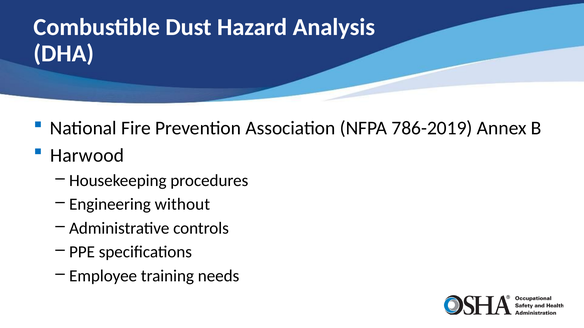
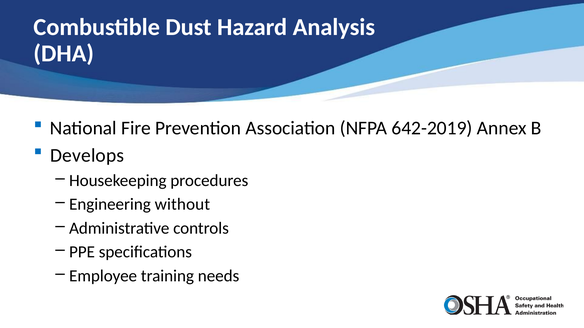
786-2019: 786-2019 -> 642-2019 (432, 128)
Harwood: Harwood -> Develops (87, 156)
